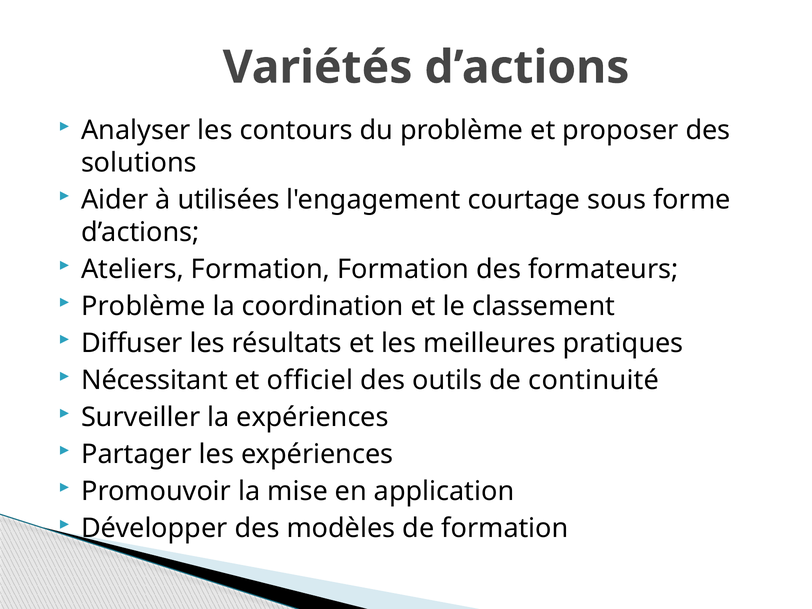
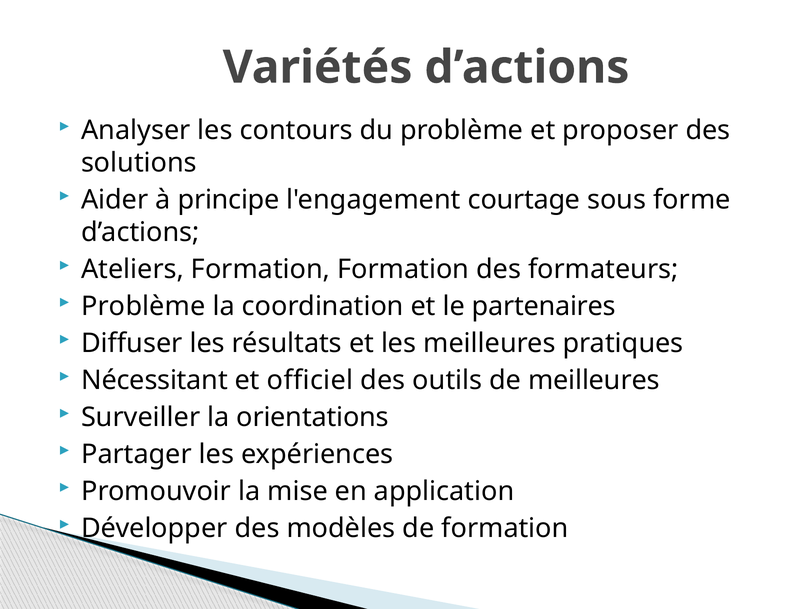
utilisées: utilisées -> principe (229, 200)
classement: classement -> partenaires (544, 306)
de continuité: continuité -> meilleures (594, 380)
la expériences: expériences -> orientations (313, 417)
